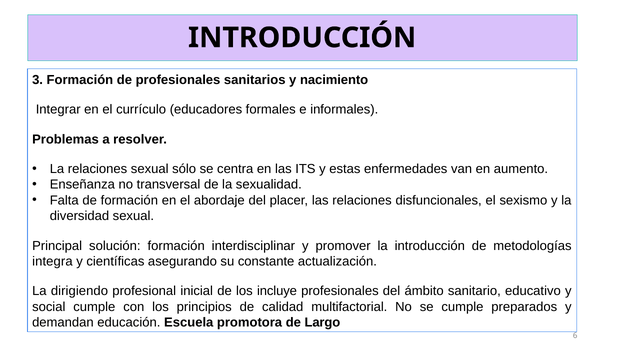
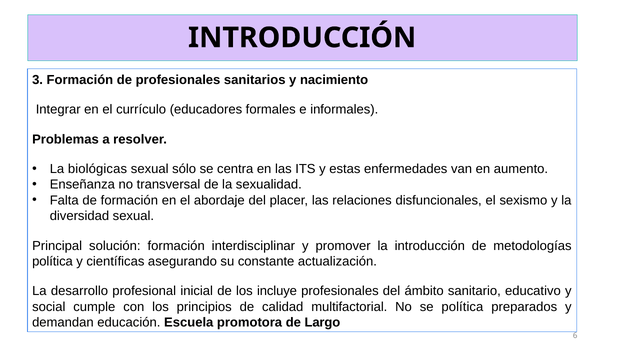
La relaciones: relaciones -> biológicas (97, 169)
integra: integra -> política (52, 261)
dirigiendo: dirigiendo -> desarrollo (80, 291)
se cumple: cumple -> política (462, 306)
